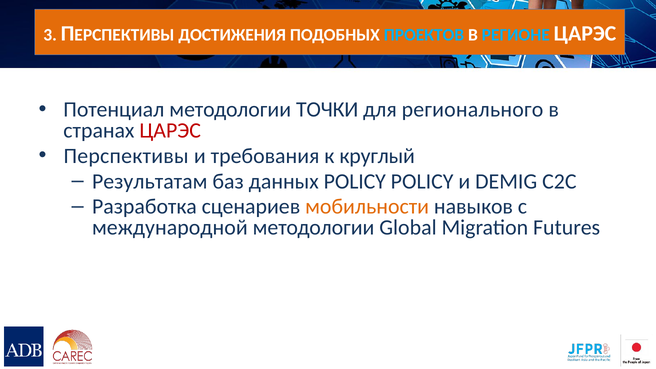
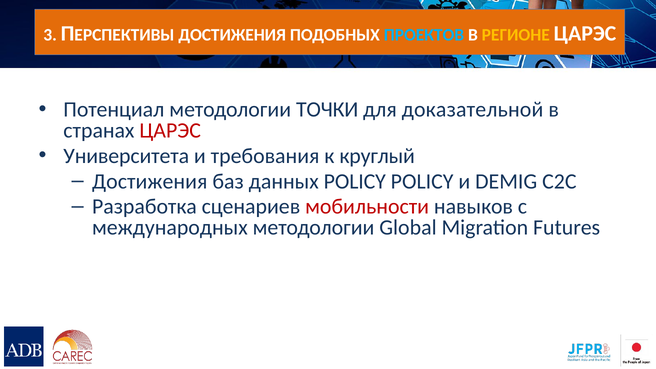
РЕГИОНЕ colour: light blue -> yellow (516, 35)
регионального: регионального -> доказательной (473, 110)
Перспективы: Перспективы -> Университета (126, 156)
Результатам: Результатам -> Достижения (150, 181)
мобильности colour: orange -> red (367, 207)
международной: международной -> международных (170, 228)
